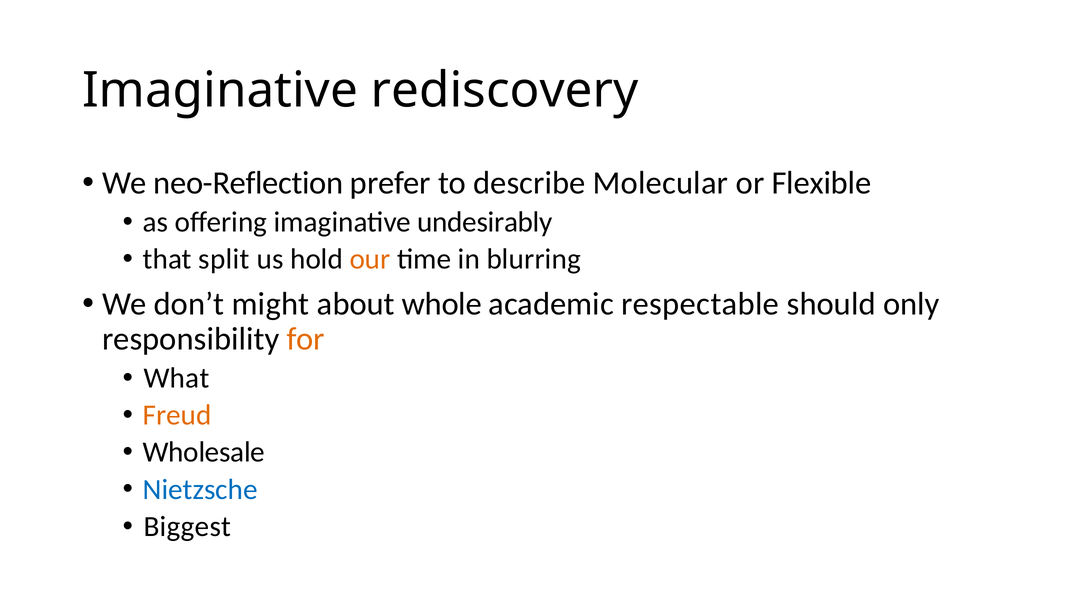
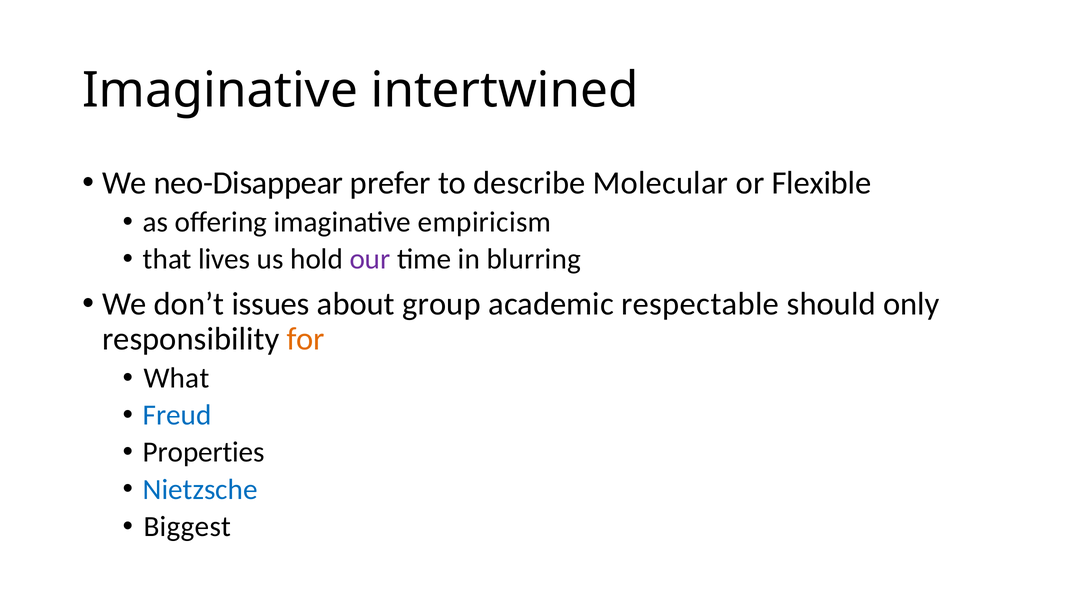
rediscovery: rediscovery -> intertwined (505, 91)
neo-Reflection: neo-Reflection -> neo-Disappear (248, 183)
undesirably: undesirably -> empiricism (485, 222)
split: split -> lives (224, 259)
our colour: orange -> purple (370, 259)
might: might -> issues (271, 304)
whole: whole -> group (442, 304)
Freud colour: orange -> blue (177, 415)
Wholesale: Wholesale -> Properties (204, 452)
